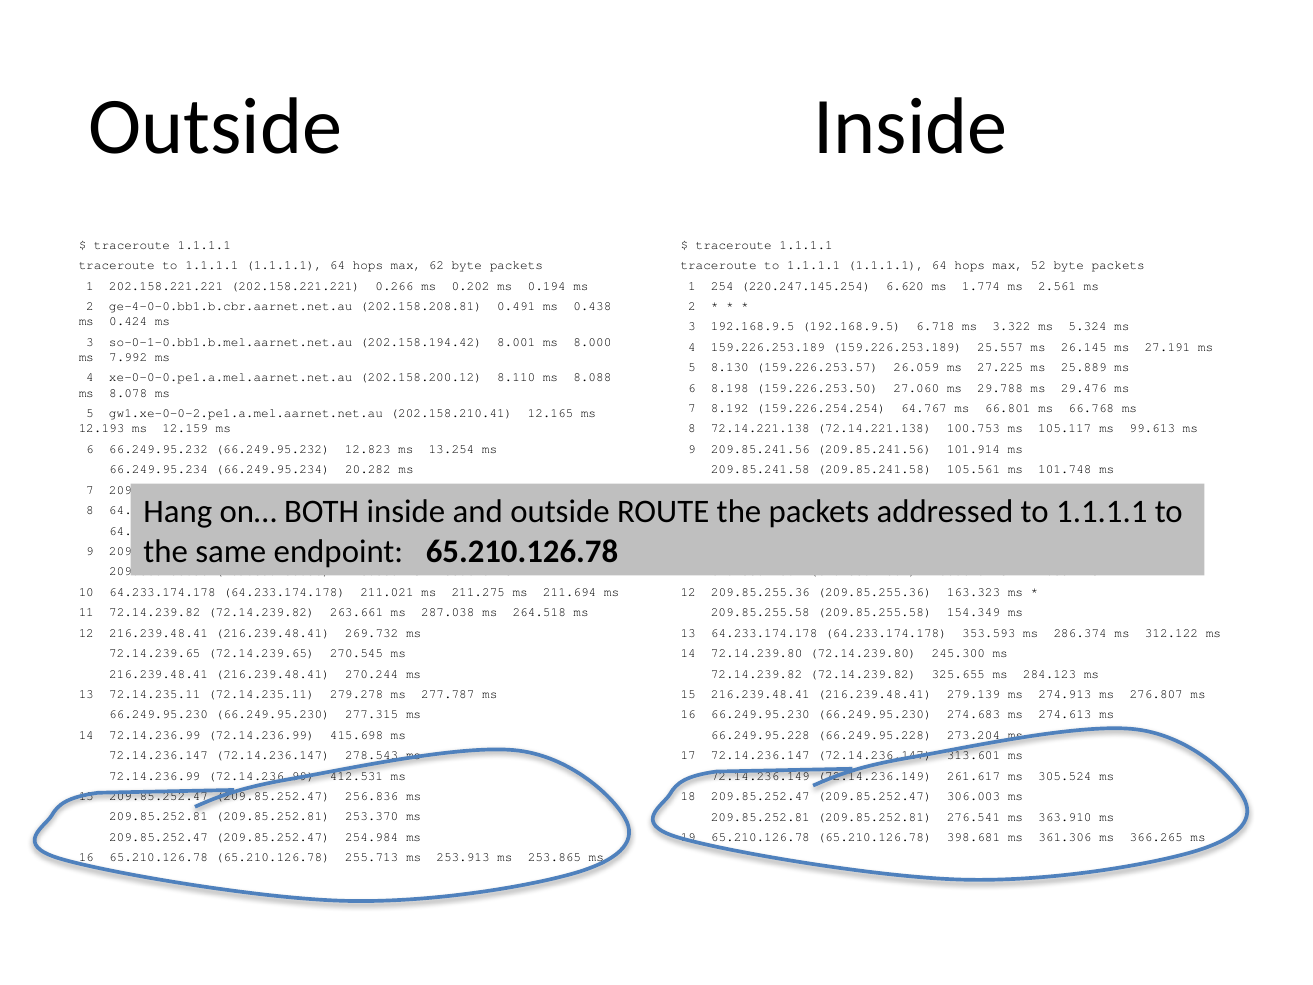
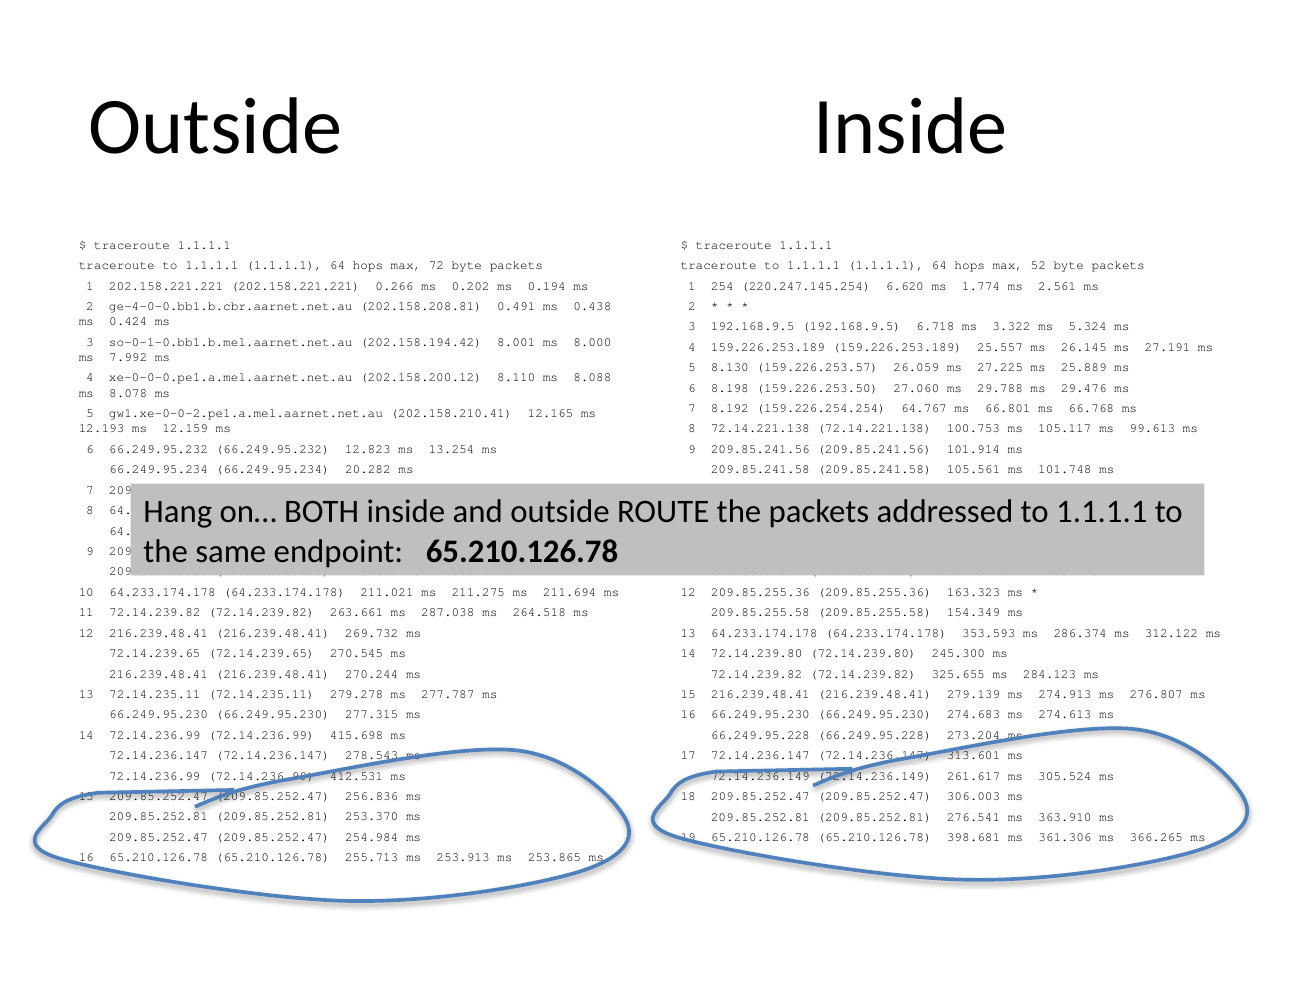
62: 62 -> 72 (436, 265)
